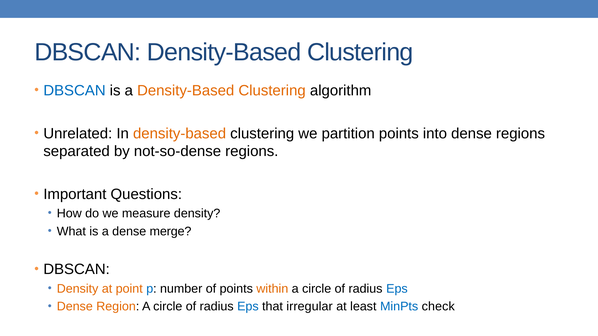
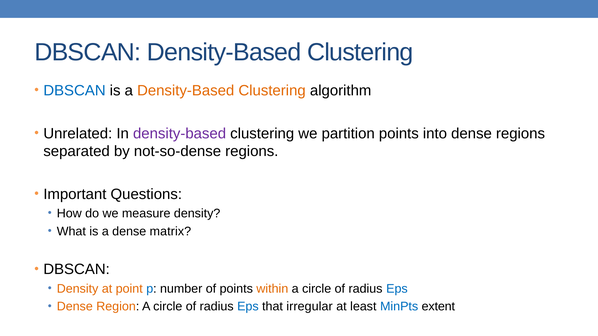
density-based colour: orange -> purple (180, 134)
merge: merge -> matrix (170, 232)
check: check -> extent (438, 307)
